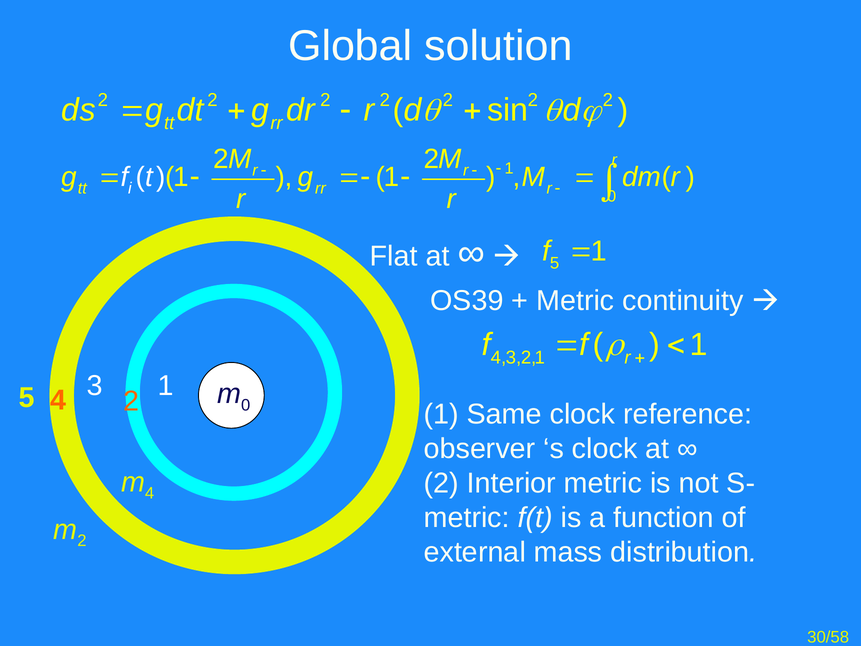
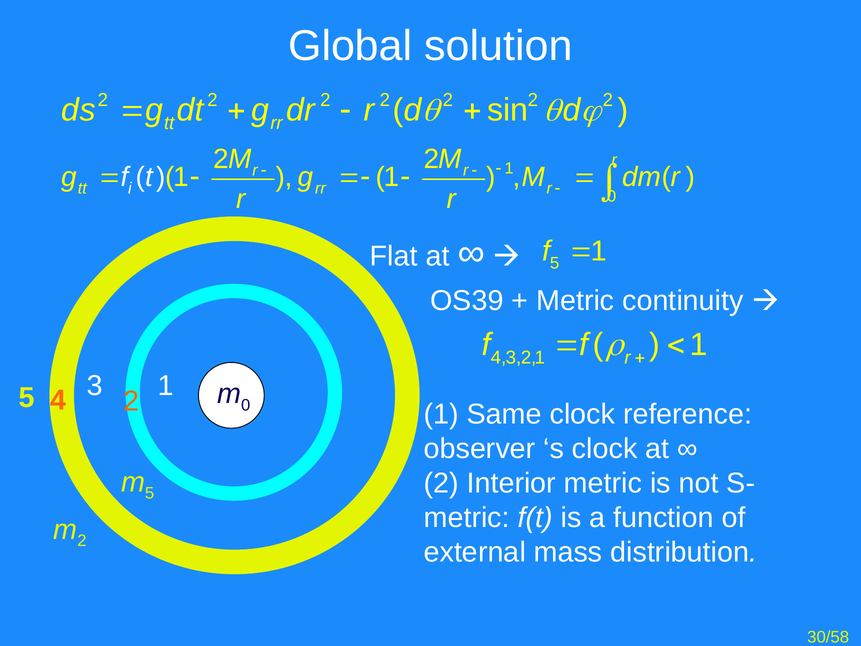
4: 4 -> 5 (150, 493)
